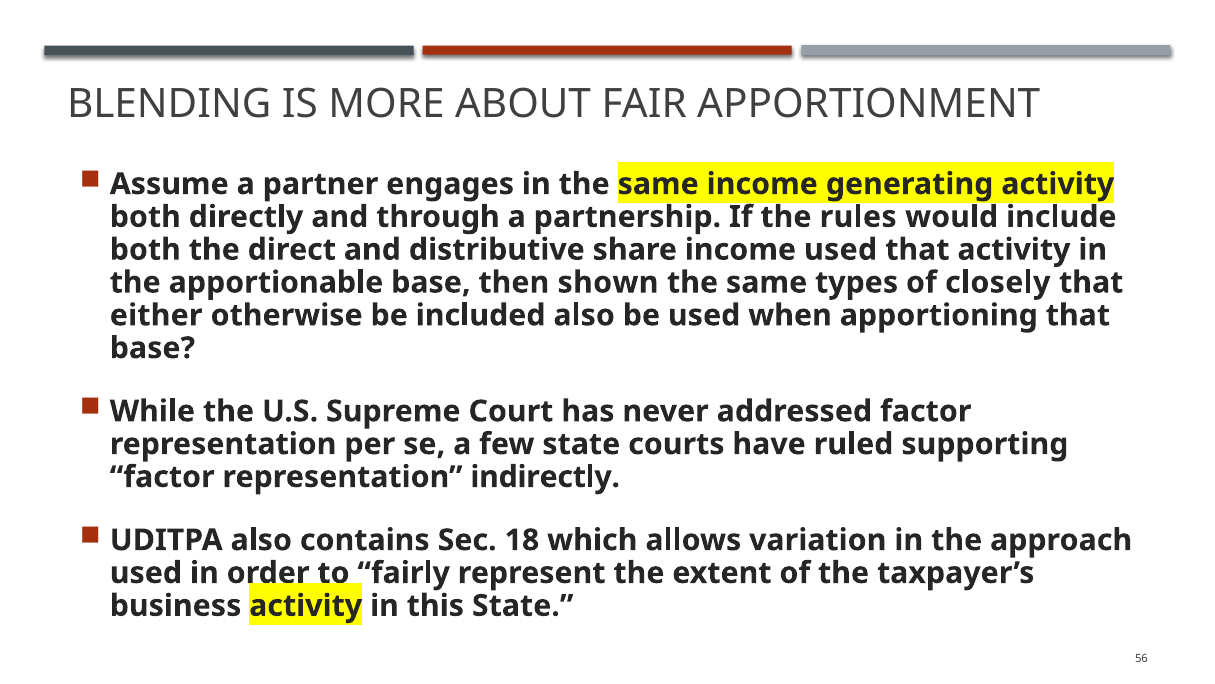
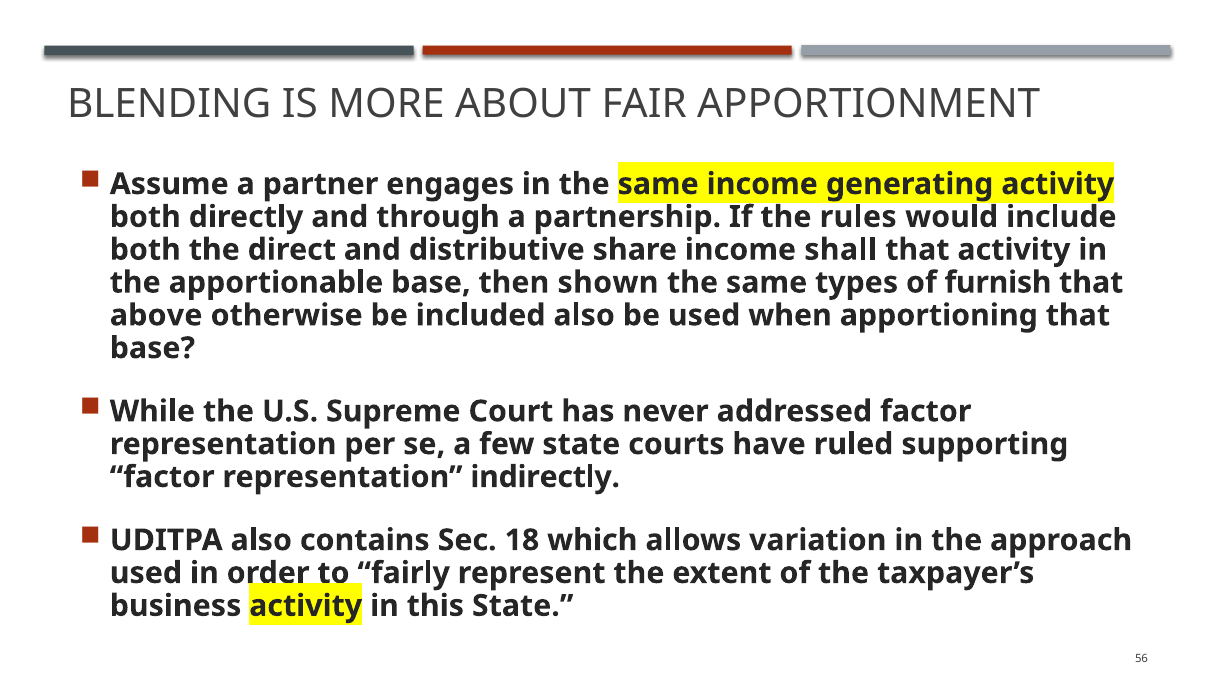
income used: used -> shall (841, 249)
closely: closely -> furnish (998, 282)
either: either -> above (156, 315)
